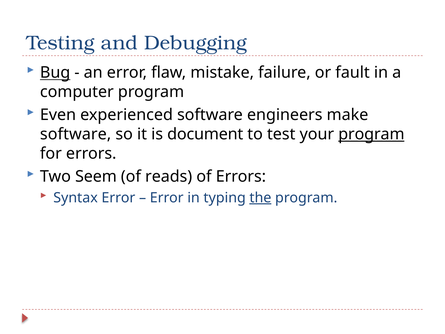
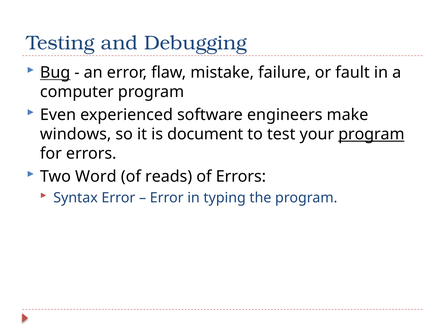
software: software -> windows (76, 134)
Seem: Seem -> Word (96, 176)
the underline: present -> none (260, 198)
